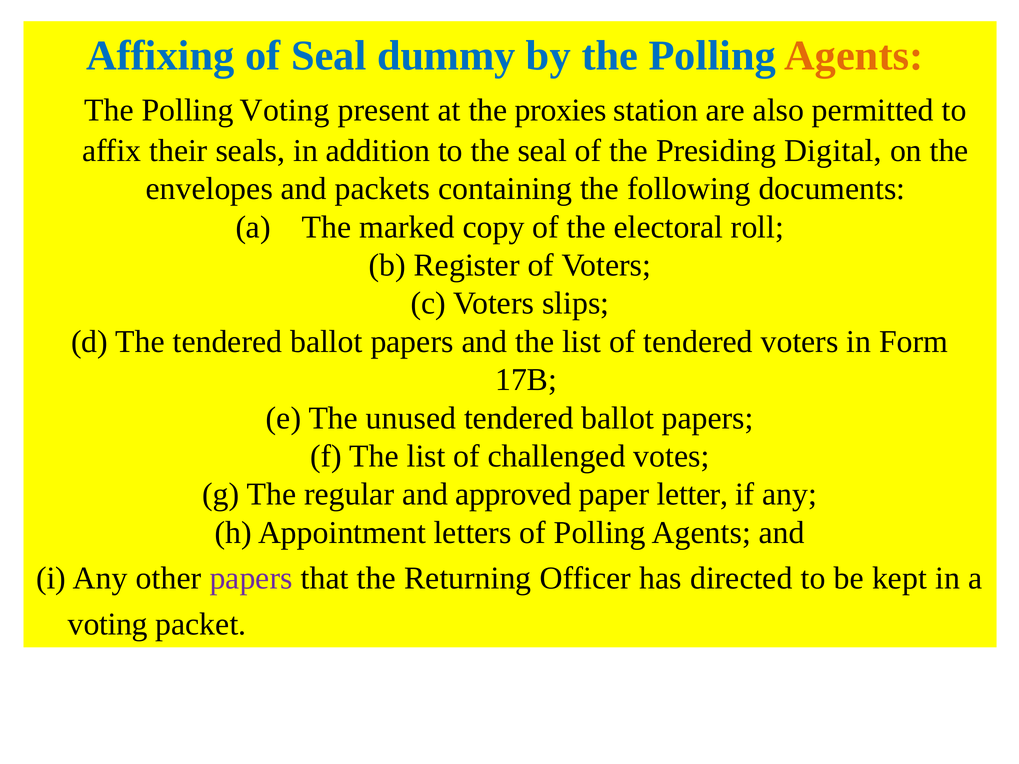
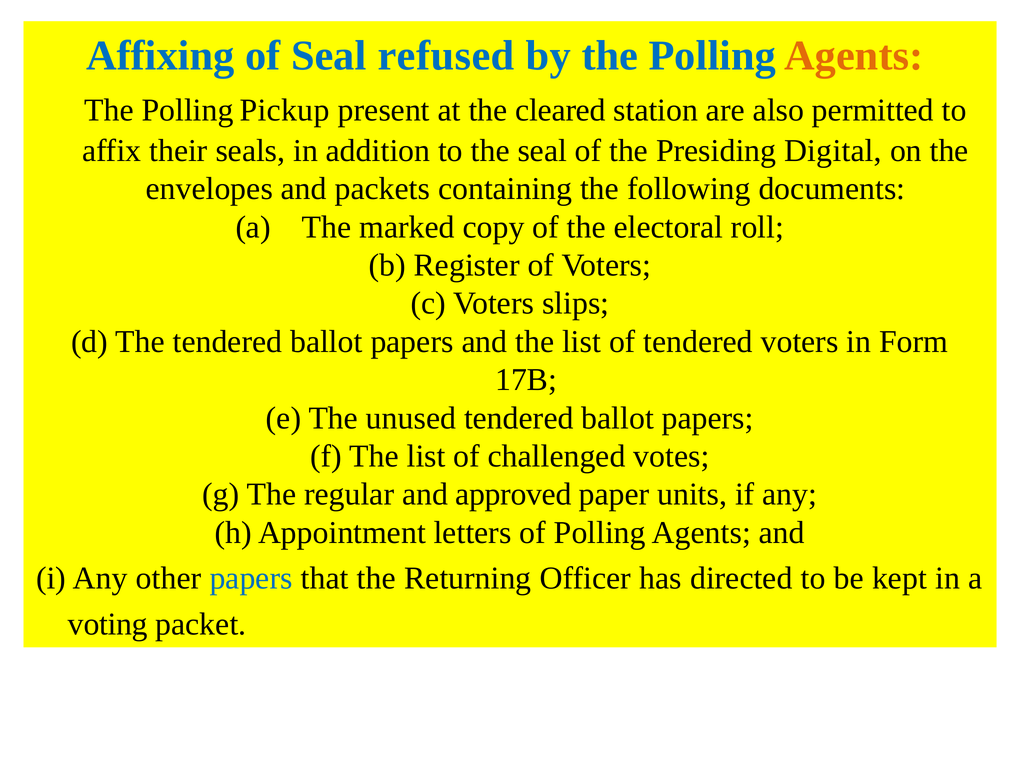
dummy: dummy -> refused (446, 56)
Polling Voting: Voting -> Pickup (285, 110)
proxies: proxies -> cleared (560, 110)
letter: letter -> units (692, 495)
papers colour: purple -> blue (251, 579)
